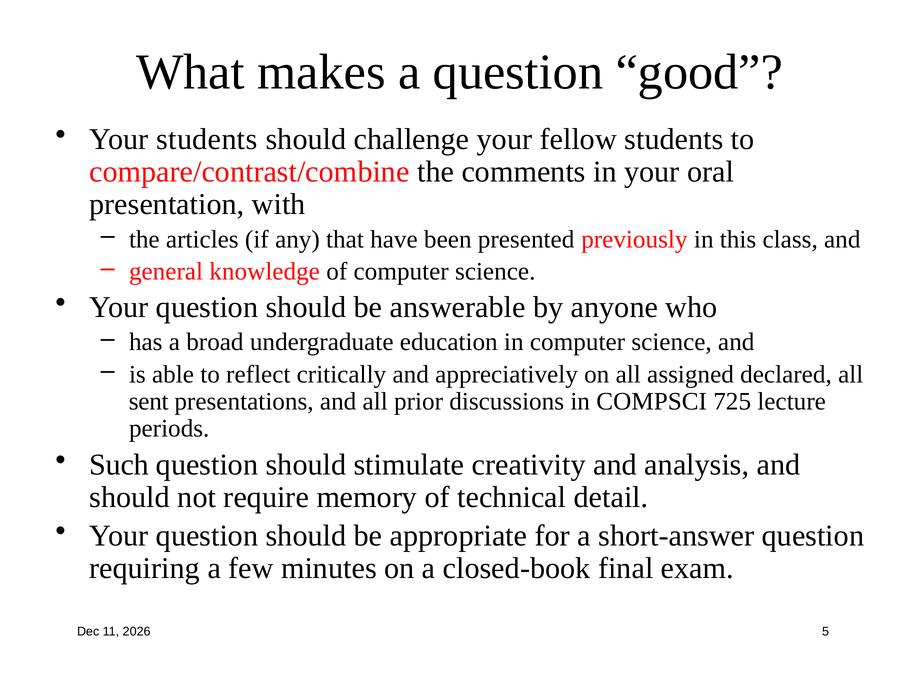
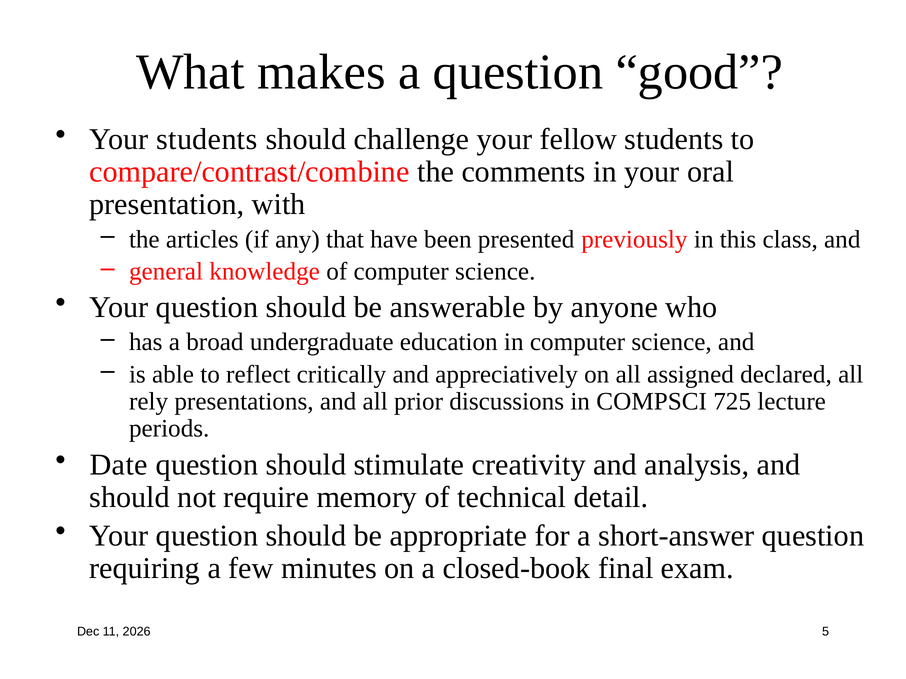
sent: sent -> rely (149, 402)
Such: Such -> Date (119, 465)
